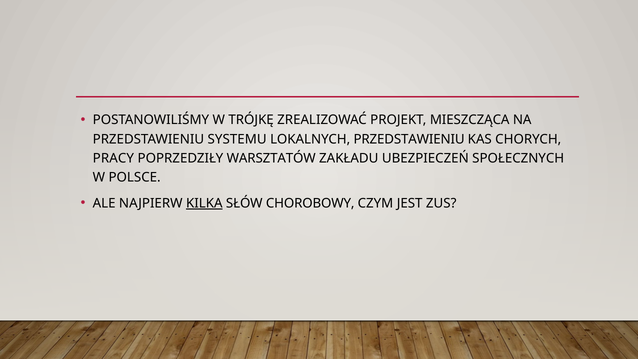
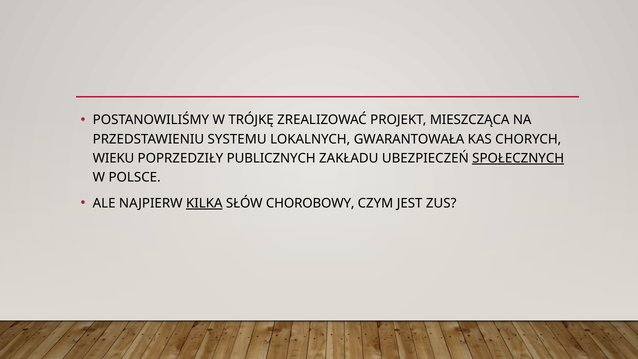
LOKALNYCH PRZEDSTAWIENIU: PRZEDSTAWIENIU -> GWARANTOWAŁA (409, 139)
PRACY: PRACY -> WIEKU (113, 158)
WARSZTATÓW: WARSZTATÓW -> PUBLICZNYCH (271, 158)
SPOŁECZNYCH underline: none -> present (518, 158)
